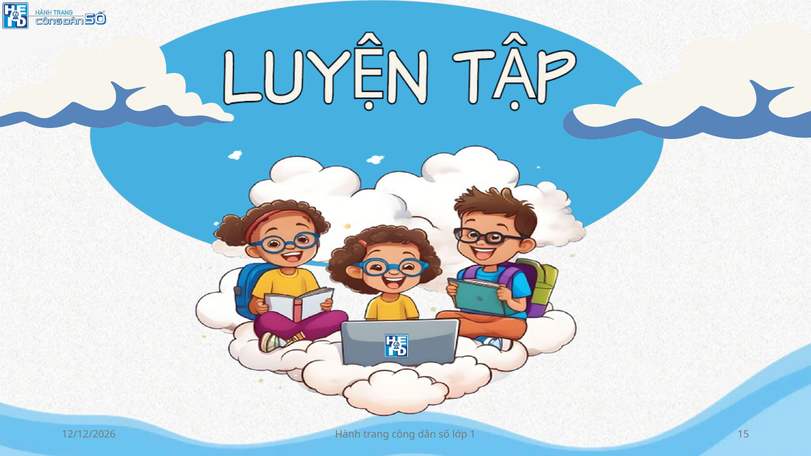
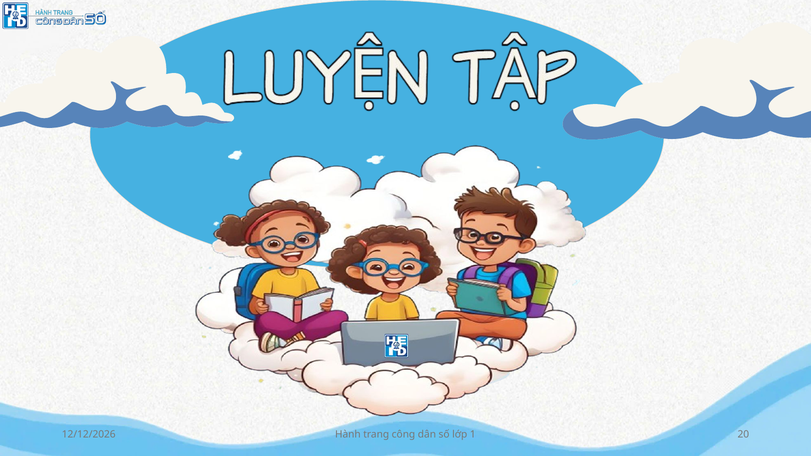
15: 15 -> 20 (743, 435)
